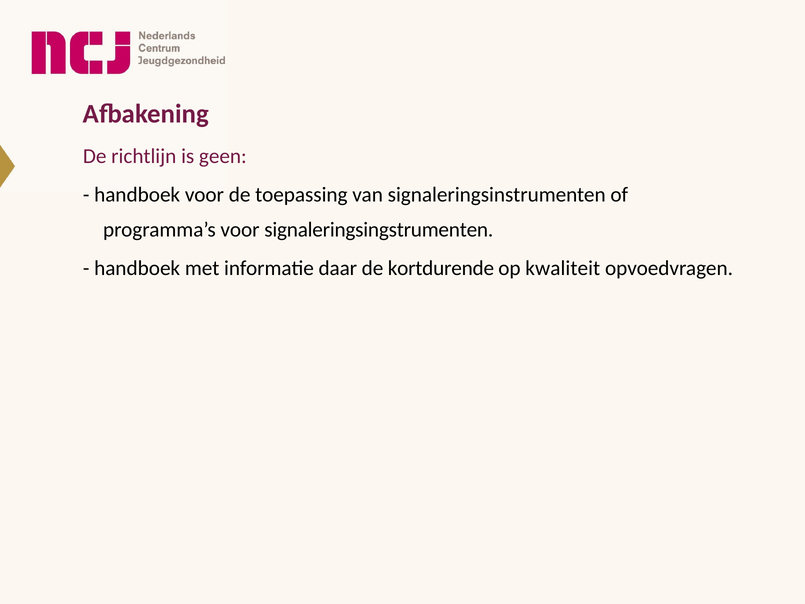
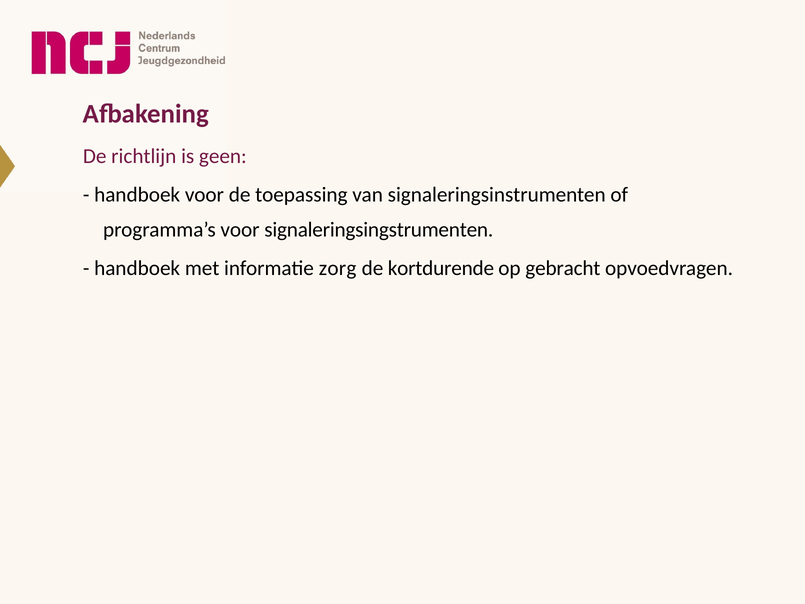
daar: daar -> zorg (338, 268)
kwaliteit: kwaliteit -> gebracht (563, 268)
